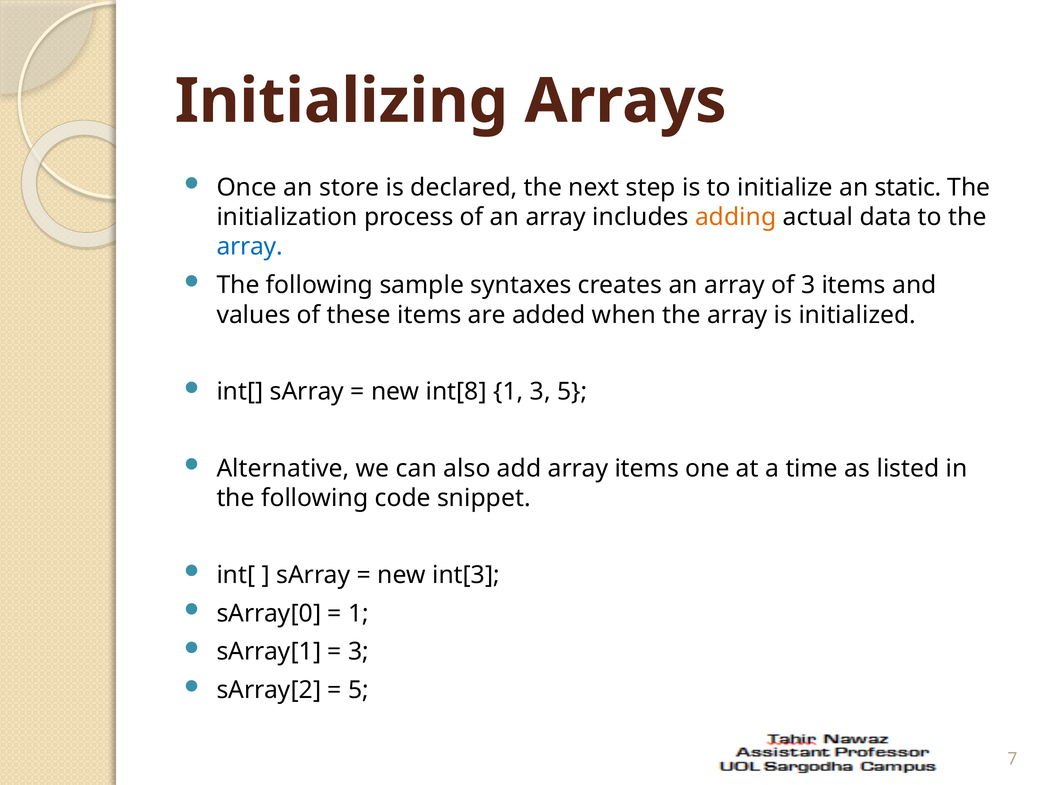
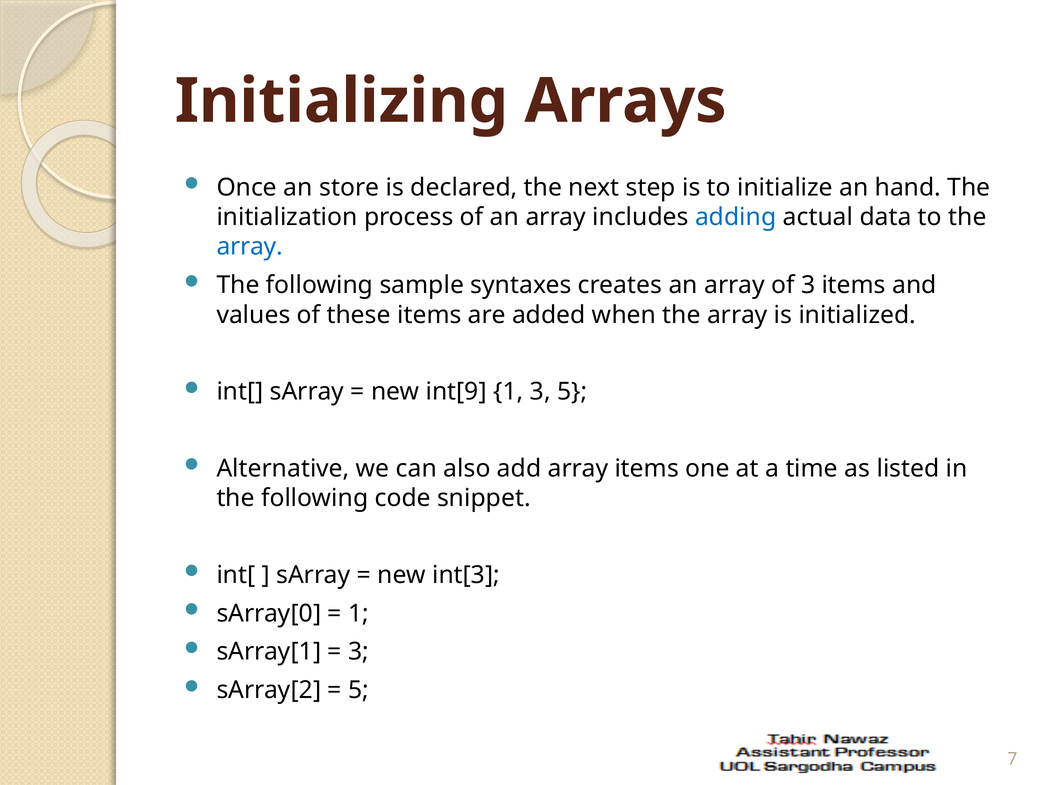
static: static -> hand (908, 188)
adding colour: orange -> blue (736, 217)
int[8: int[8 -> int[9 (456, 392)
